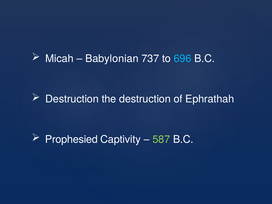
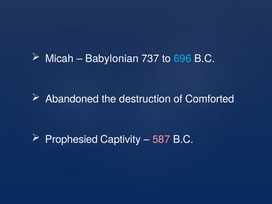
Destruction: Destruction -> Abandoned (72, 99)
Ephrathah: Ephrathah -> Comforted (210, 99)
587 colour: light green -> pink (161, 139)
